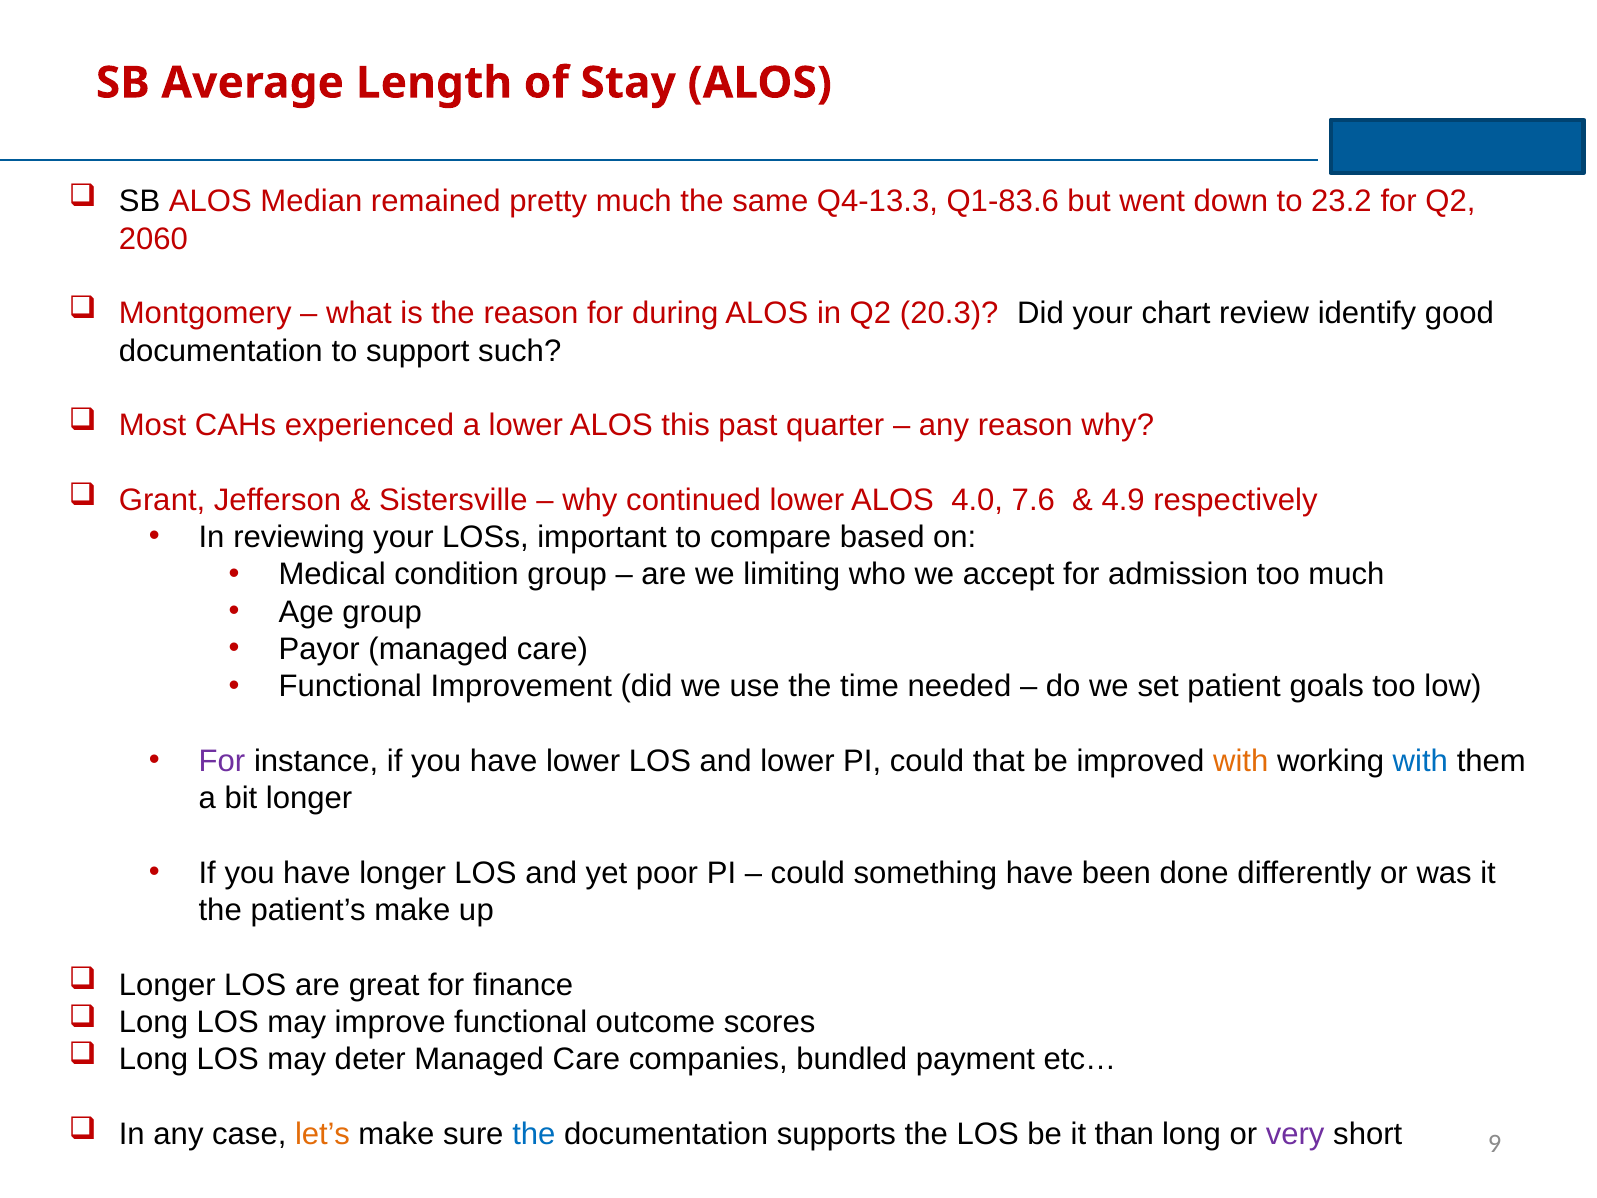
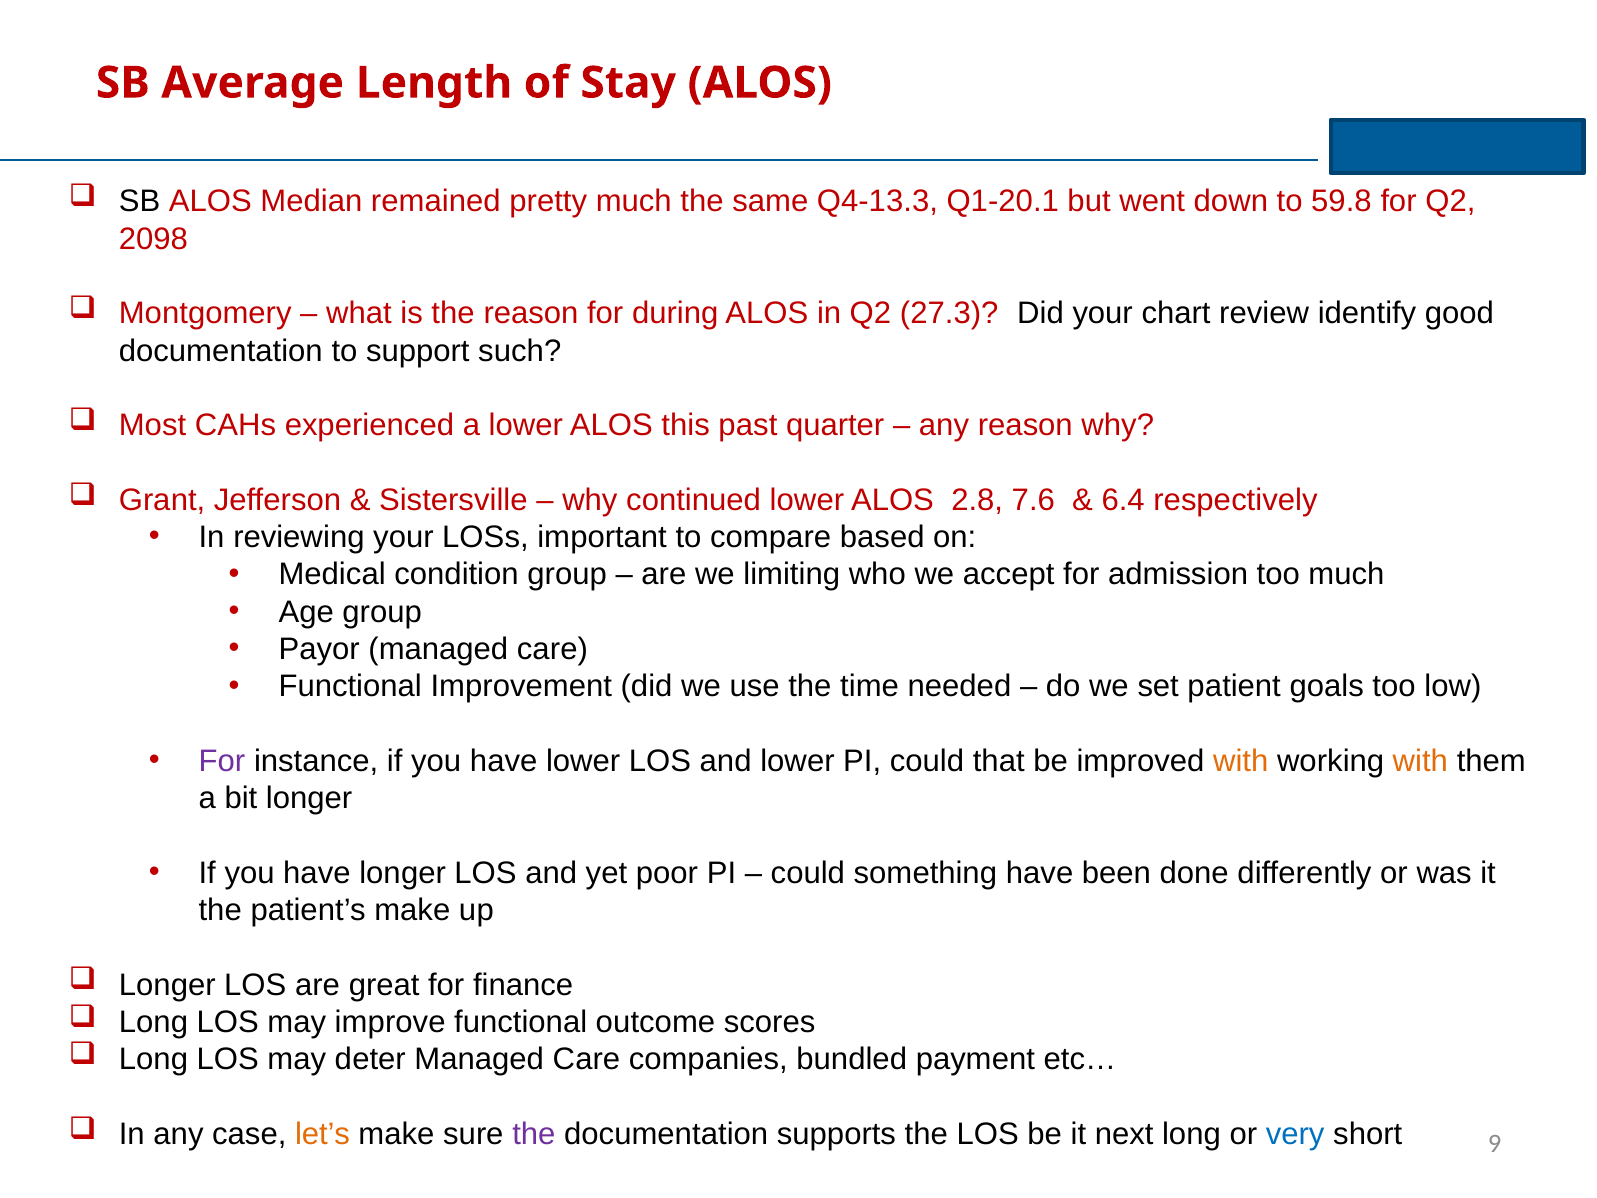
Q1-83.6: Q1-83.6 -> Q1-20.1 (1003, 202)
23.2: 23.2 -> 59.8 (1341, 202)
2060: 2060 -> 2098 (153, 239)
20.3: 20.3 -> 27.3 (949, 313)
4.0: 4.0 -> 2.8 (977, 500)
4.9: 4.9 -> 6.4 (1123, 500)
with colour: blue -> orange (1420, 761)
the colour: blue -> purple (534, 1134)
than: than -> next (1124, 1134)
very colour: purple -> blue (1295, 1134)
